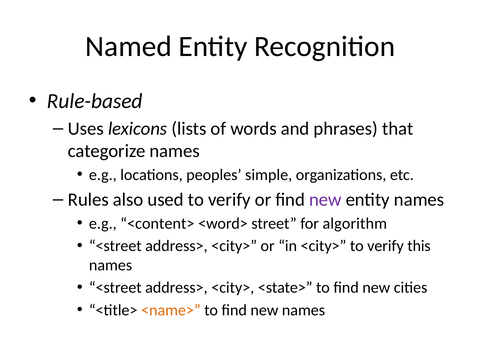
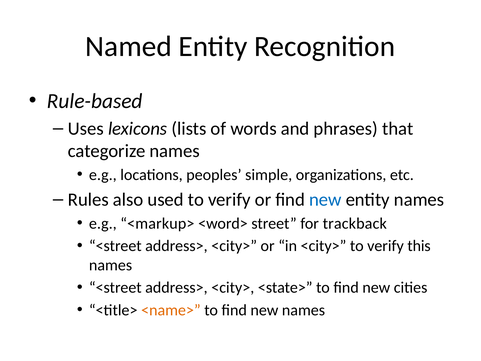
new colour: purple -> blue (325, 200)
<content>: <content> -> <markup> (157, 223)
algorithm: algorithm -> trackback (355, 223)
